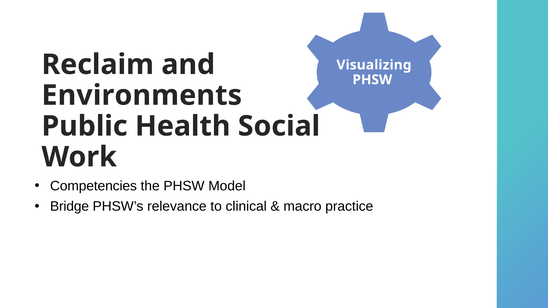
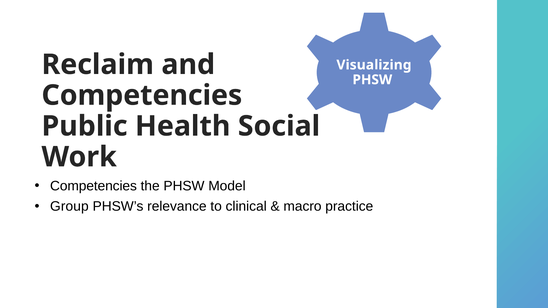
Environments: Environments -> Competencies (142, 95)
Bridge: Bridge -> Group (69, 207)
